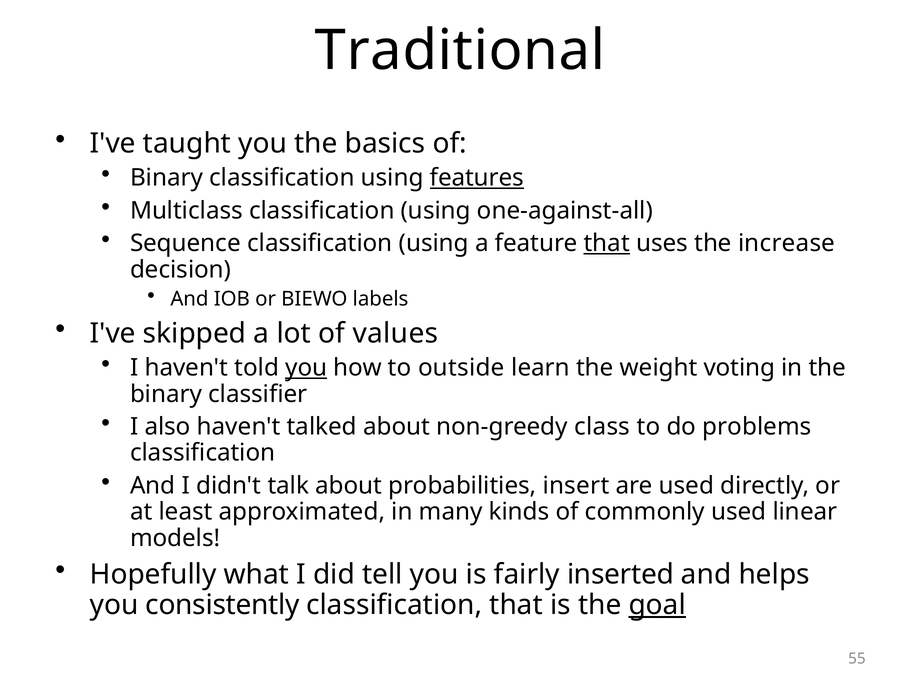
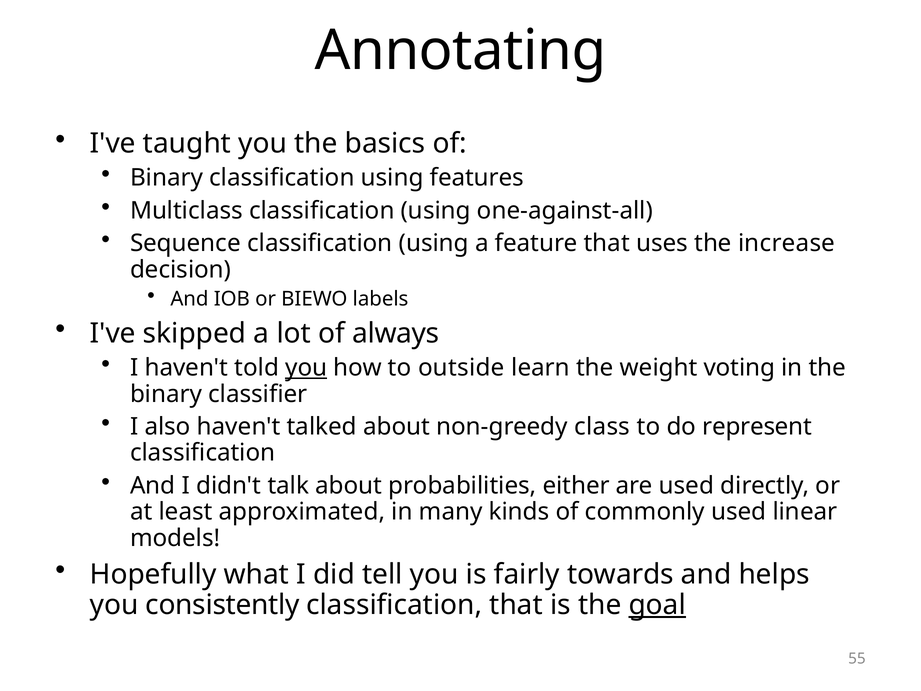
Traditional: Traditional -> Annotating (461, 50)
features underline: present -> none (477, 178)
that underline: present -> none (607, 243)
values: values -> always (396, 333)
problems: problems -> represent (757, 427)
insert: insert -> either (576, 486)
inserted: inserted -> towards (620, 574)
